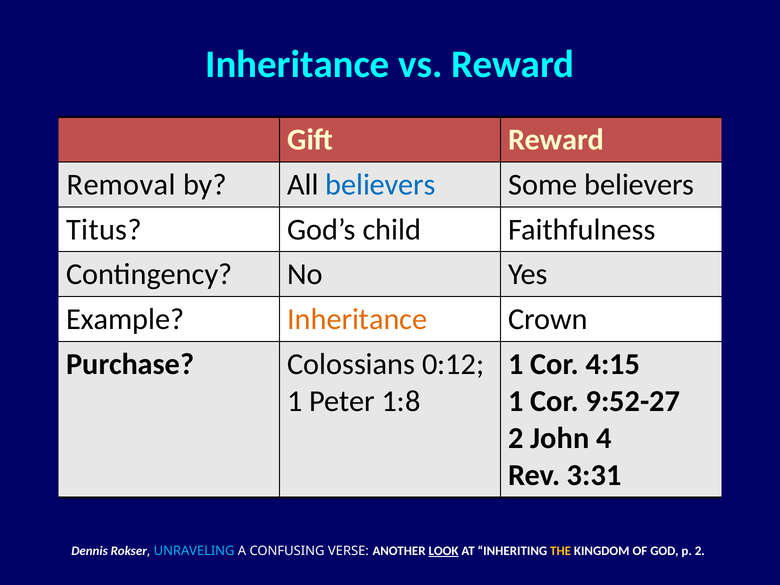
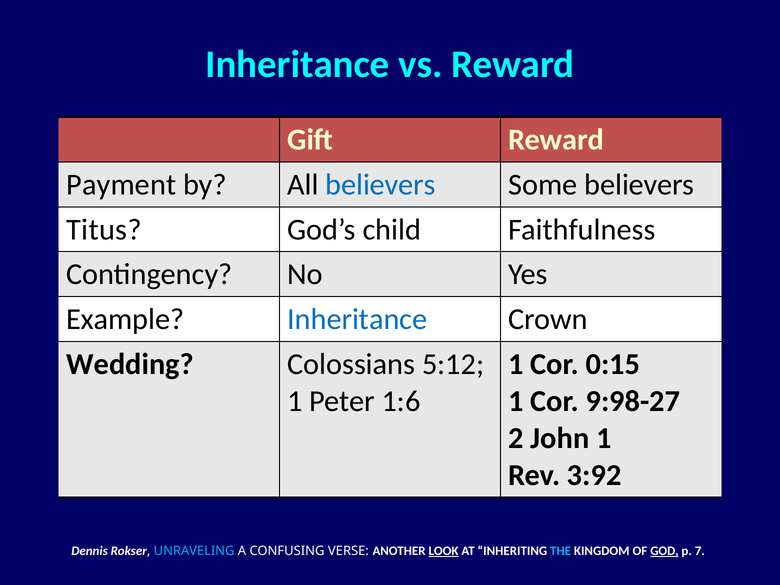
Removal: Removal -> Payment (121, 185)
Inheritance colour: orange -> blue (357, 319)
Purchase: Purchase -> Wedding (130, 364)
0:12: 0:12 -> 5:12 (453, 364)
4:15: 4:15 -> 0:15 (613, 364)
1:8: 1:8 -> 1:6 (401, 401)
9:52-27: 9:52-27 -> 9:98-27 (633, 401)
John 4: 4 -> 1 (604, 438)
3:31: 3:31 -> 3:92 (594, 475)
THE colour: yellow -> light blue (561, 551)
GOD underline: none -> present (664, 551)
p 2: 2 -> 7 (700, 551)
